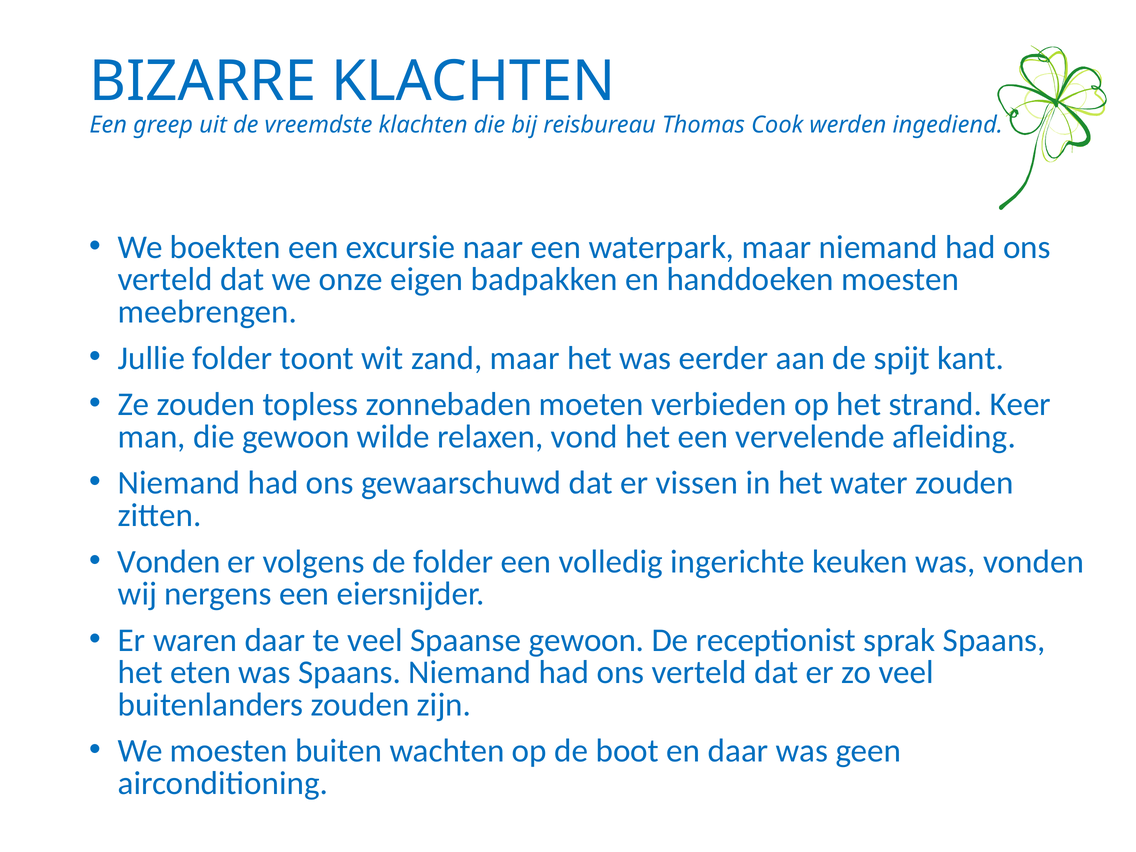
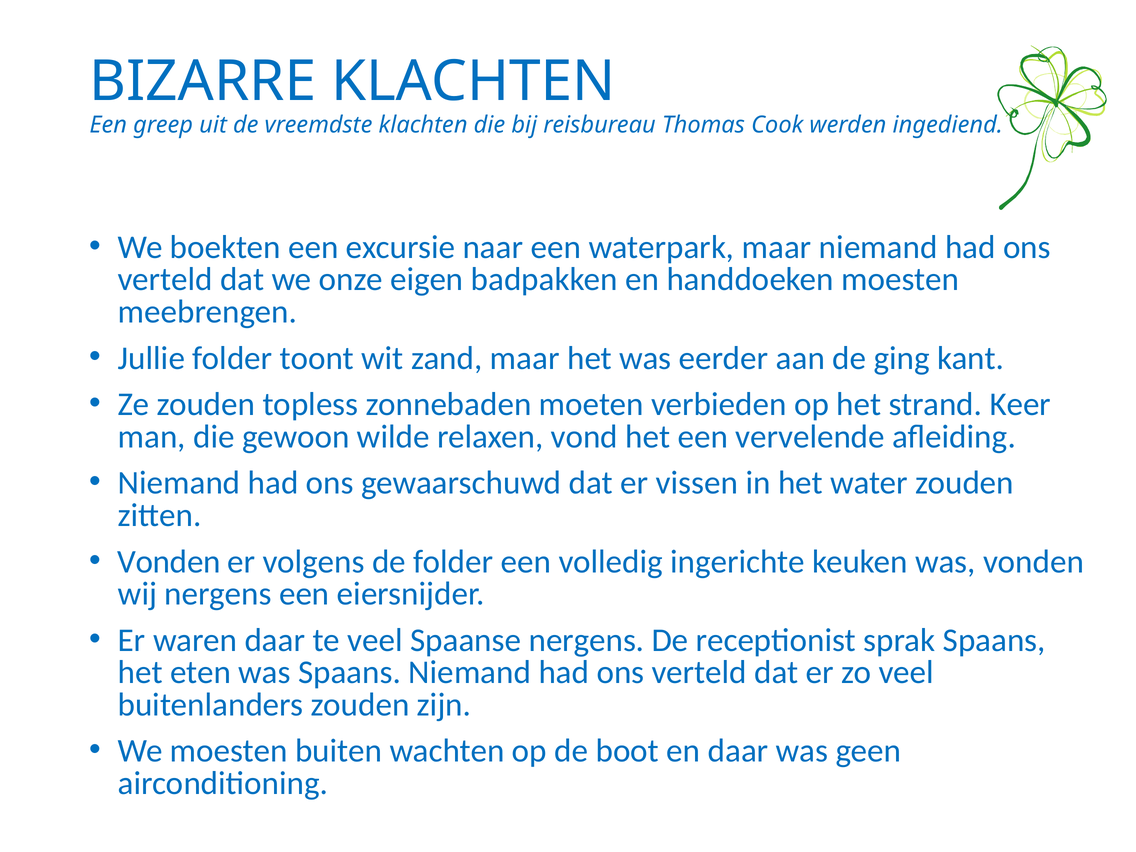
spijt: spijt -> ging (902, 358)
Spaanse gewoon: gewoon -> nergens (586, 640)
